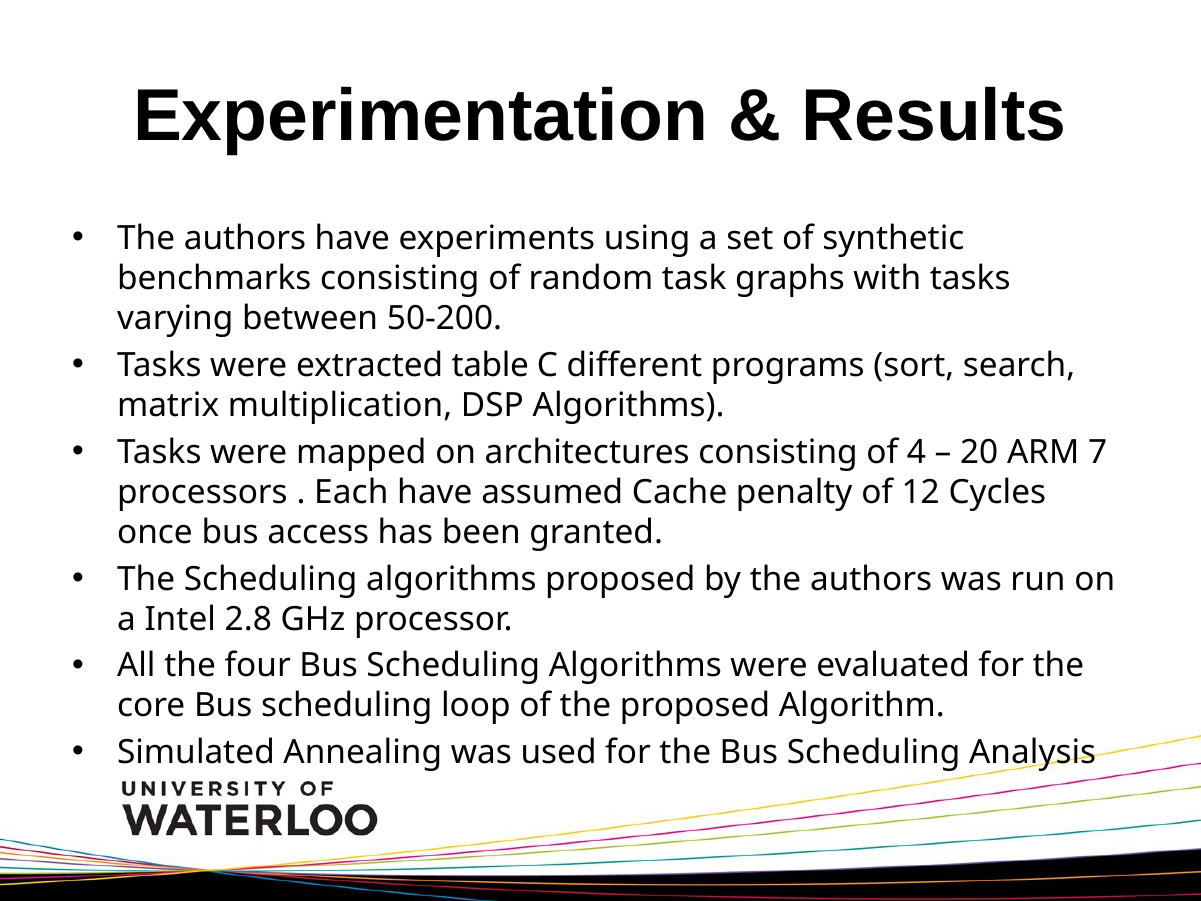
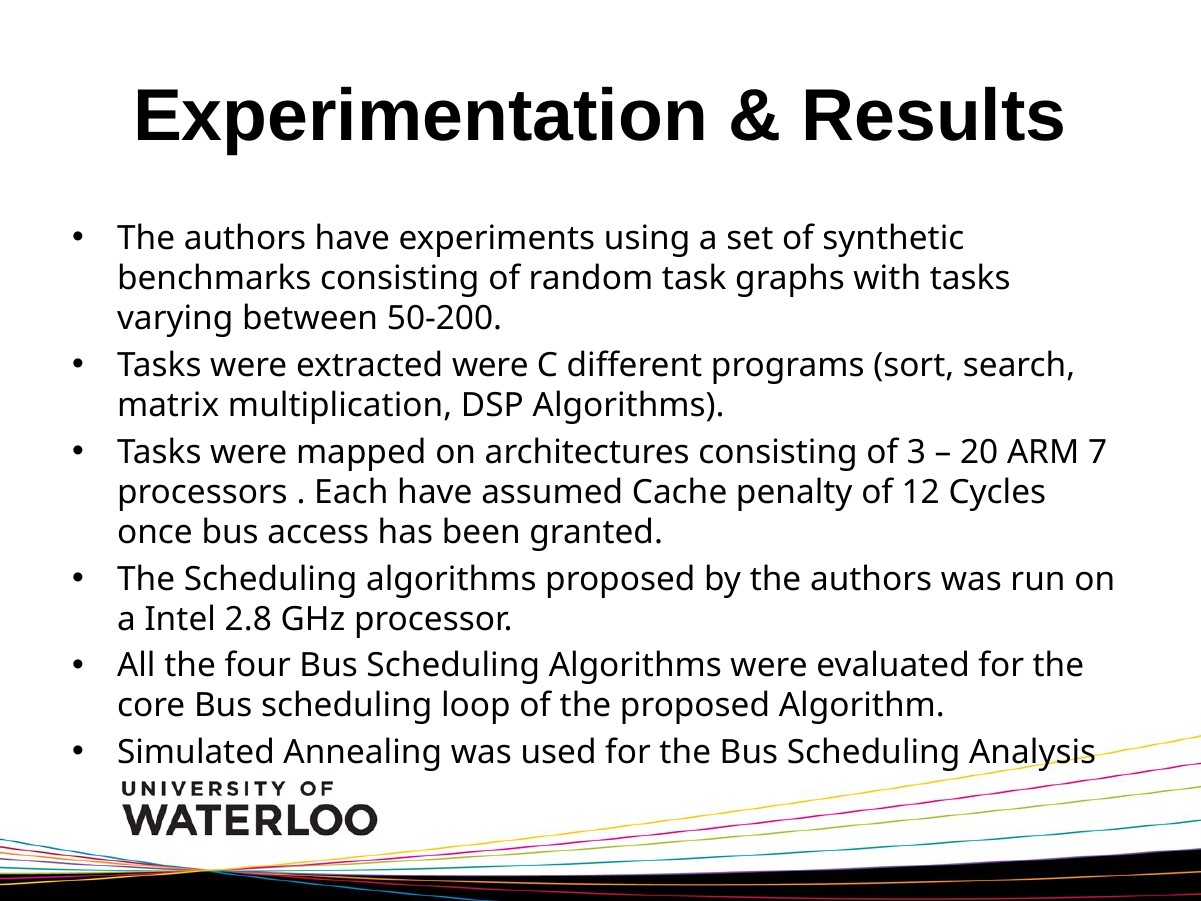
extracted table: table -> were (490, 365)
4: 4 -> 3 (916, 452)
